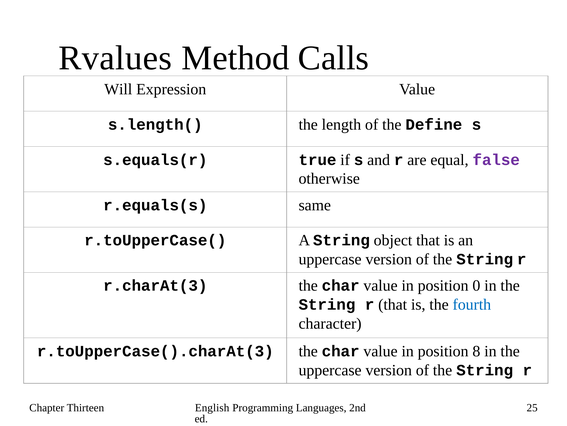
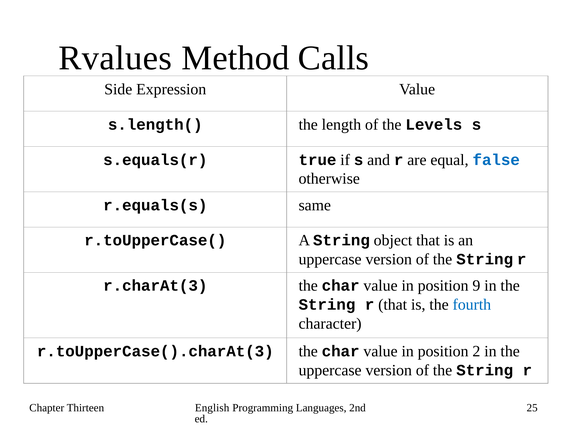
Will: Will -> Side (118, 89)
Define: Define -> Levels (434, 124)
false colour: purple -> blue (496, 160)
0: 0 -> 9 (476, 285)
8: 8 -> 2 (476, 351)
